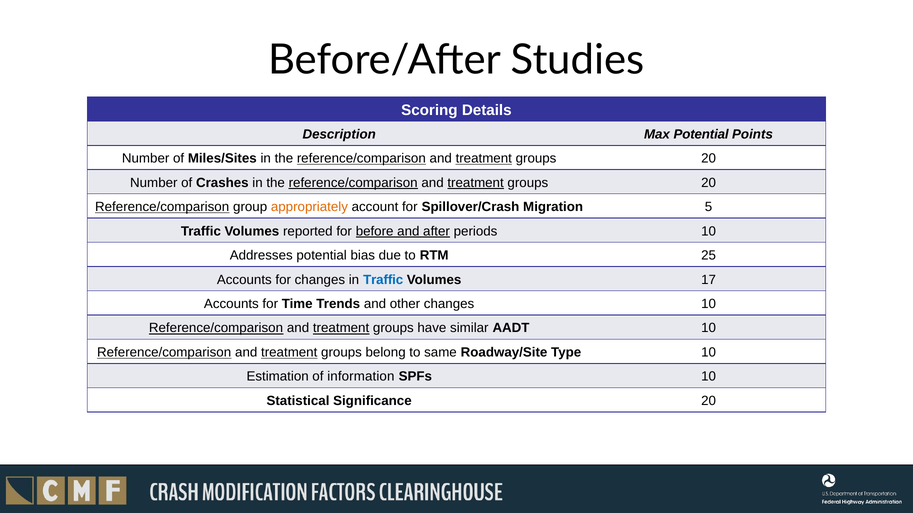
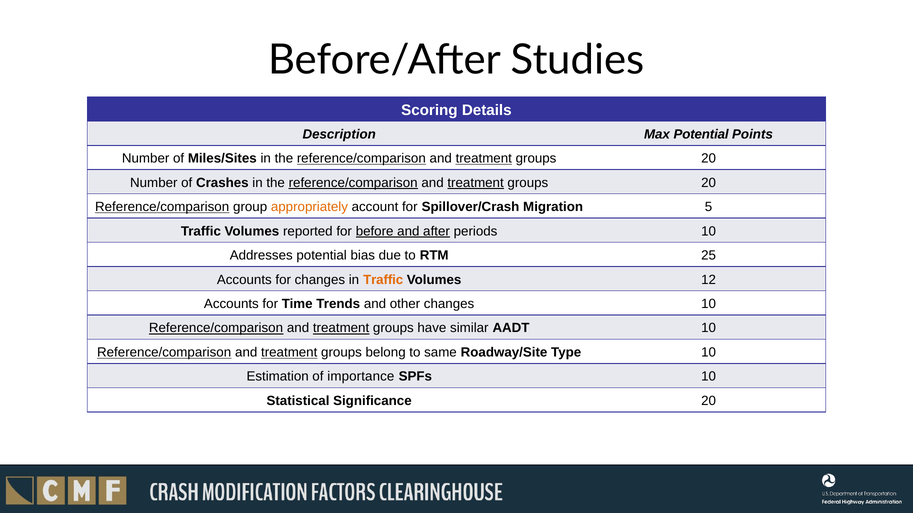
Traffic colour: blue -> orange (383, 280)
17: 17 -> 12 (709, 280)
information: information -> importance (361, 377)
